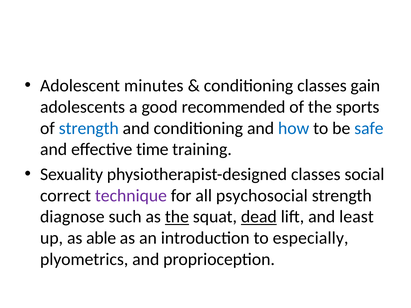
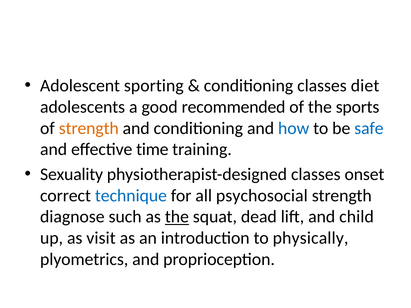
minutes: minutes -> sporting (154, 86)
gain: gain -> diet (365, 86)
strength colour: blue -> orange (89, 128)
social: social -> onset (364, 174)
technique colour: purple -> blue (131, 196)
dead underline: present -> none (259, 217)
least: least -> child (356, 217)
able: able -> visit (101, 238)
especially: especially -> physically (311, 238)
